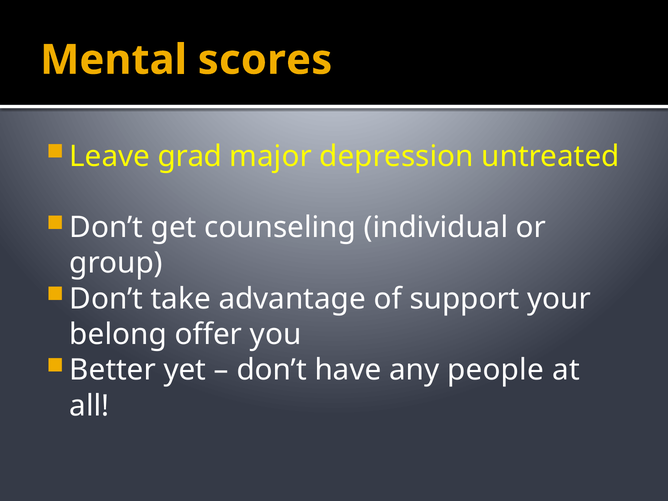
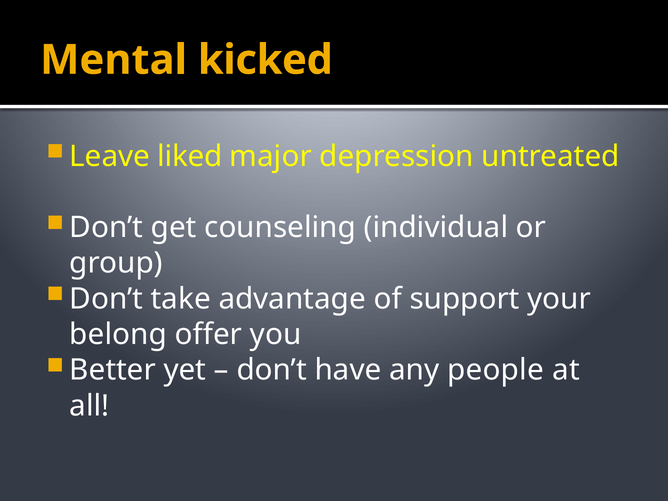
scores: scores -> kicked (265, 60)
grad: grad -> liked (190, 156)
